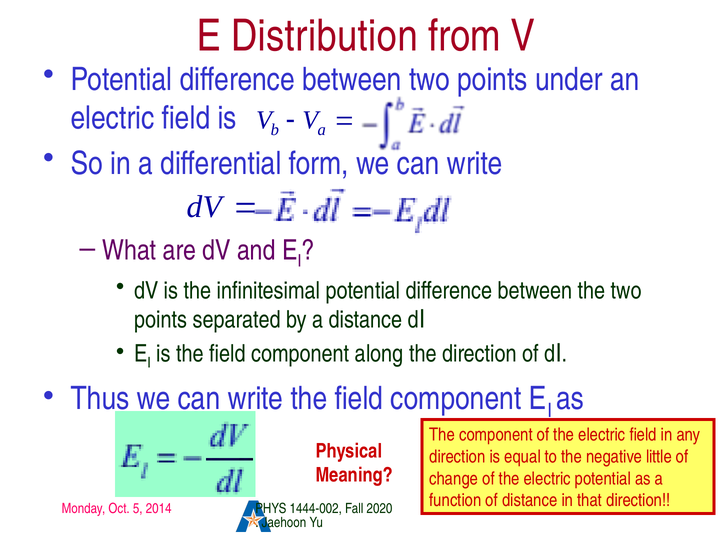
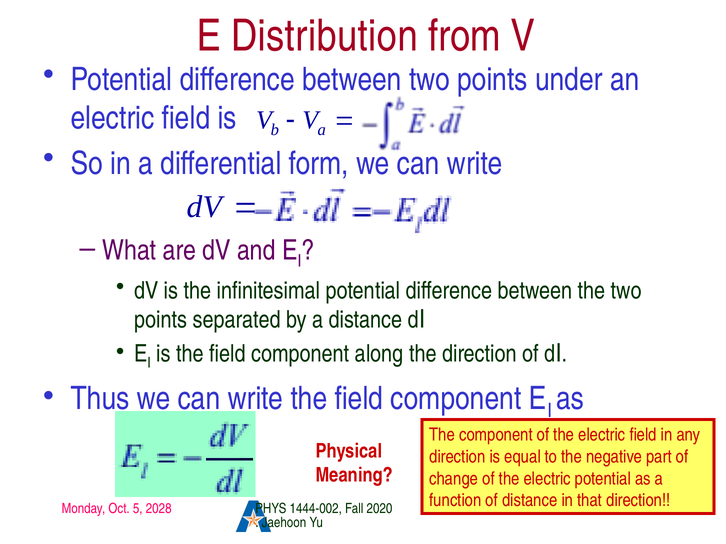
little: little -> part (659, 457)
2014: 2014 -> 2028 (159, 509)
